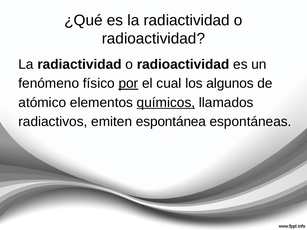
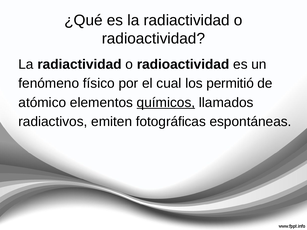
por underline: present -> none (128, 84)
algunos: algunos -> permitió (230, 84)
espontánea: espontánea -> fotográficas (171, 122)
